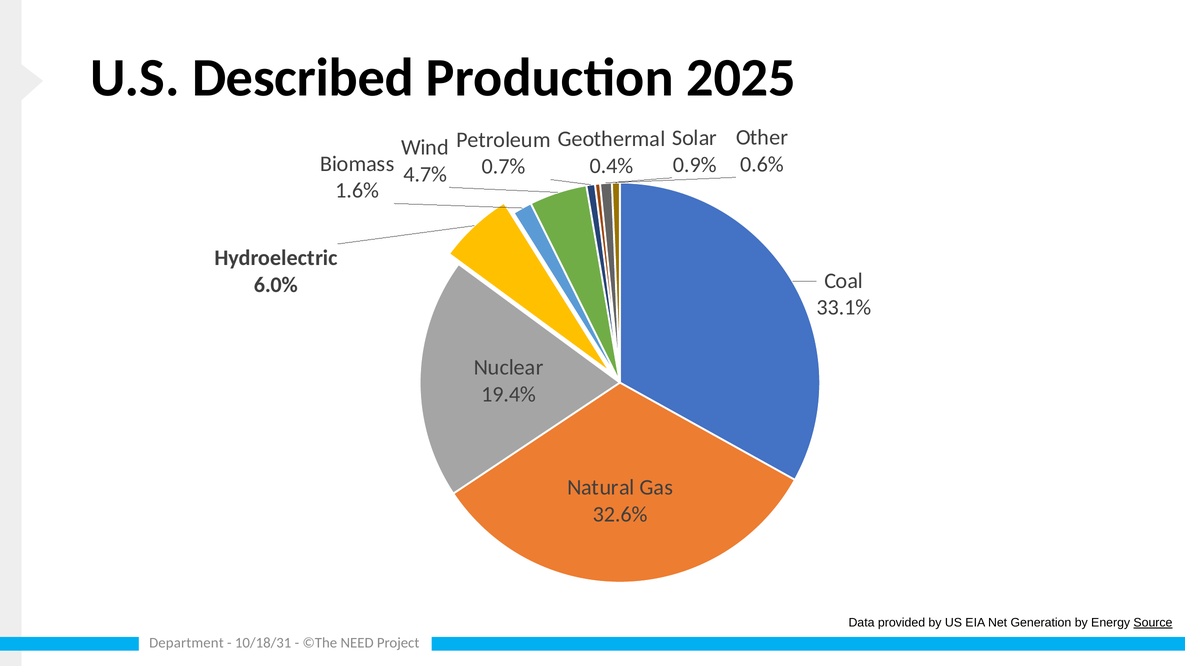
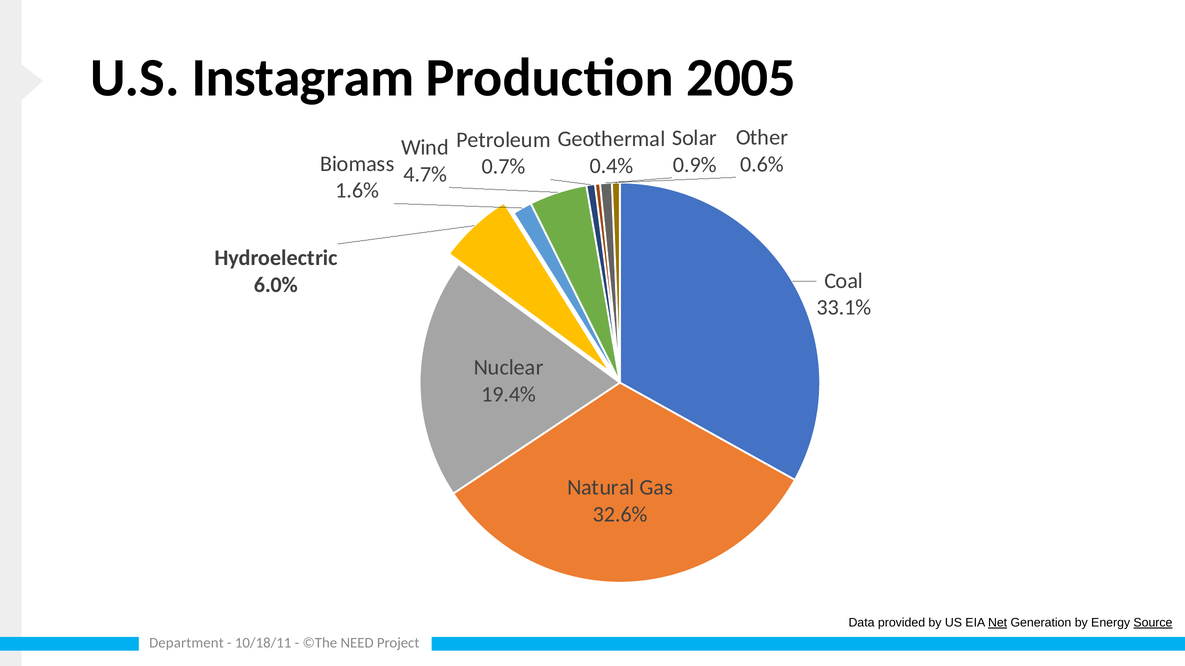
Described: Described -> Instagram (303, 78)
2025: 2025 -> 2005 (741, 78)
Net underline: none -> present (998, 623)
10/18/31: 10/18/31 -> 10/18/11 (263, 644)
